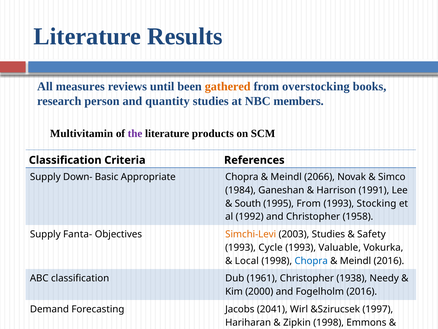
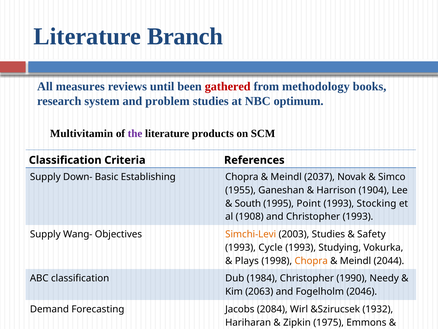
Results: Results -> Branch (185, 36)
gathered colour: orange -> red (228, 86)
overstocking: overstocking -> methodology (316, 86)
person: person -> system (102, 101)
quantity: quantity -> problem (167, 101)
members: members -> optimum (299, 101)
Appropriate: Appropriate -> Establishing (148, 177)
2066: 2066 -> 2037 (320, 177)
1984: 1984 -> 1955 (241, 190)
1991: 1991 -> 1904 (374, 190)
1995 From: From -> Point (309, 203)
1992: 1992 -> 1908 (250, 216)
Christopher 1958: 1958 -> 1993 (358, 216)
Fanta-: Fanta- -> Wang- (78, 234)
Valuable: Valuable -> Studying (340, 247)
Local: Local -> Plays (247, 260)
Chopra colour: blue -> orange (311, 260)
Meindl 2016: 2016 -> 2044 (389, 260)
1961: 1961 -> 1984 (262, 278)
1938: 1938 -> 1990 (352, 278)
2000: 2000 -> 2063 (259, 291)
Fogelholm 2016: 2016 -> 2046 (362, 291)
2041: 2041 -> 2084 (272, 309)
1997: 1997 -> 1932 (378, 309)
Zipkin 1998: 1998 -> 1975 (329, 322)
